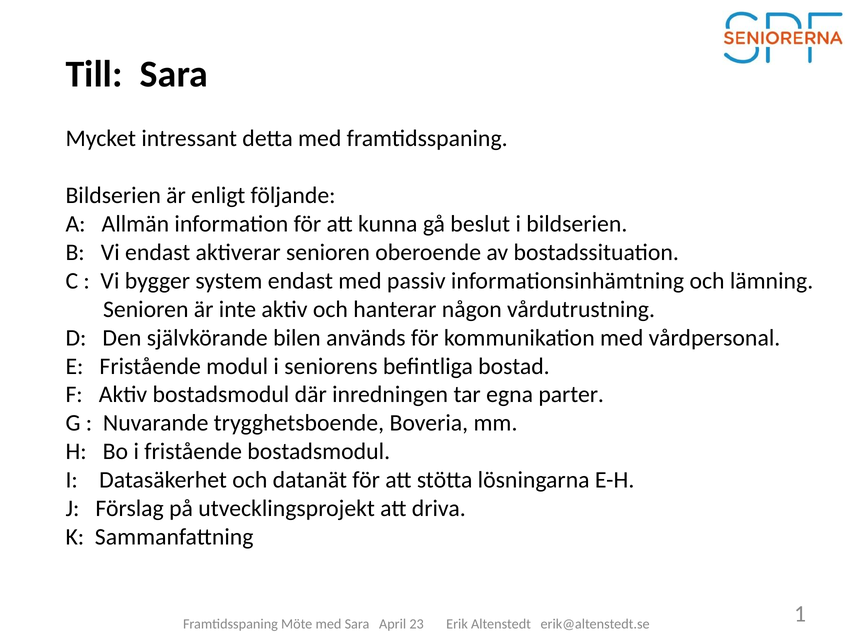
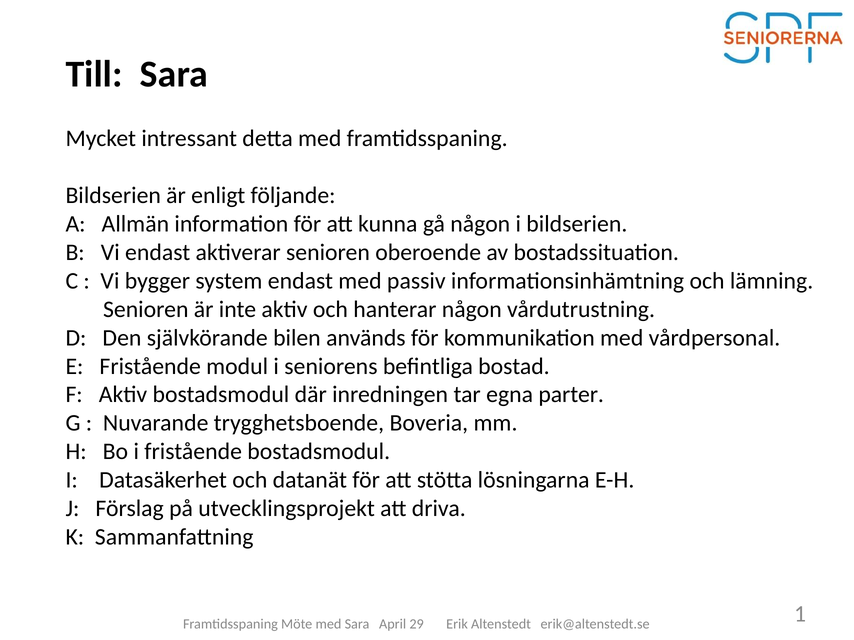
gå beslut: beslut -> någon (480, 224)
23: 23 -> 29 (417, 624)
